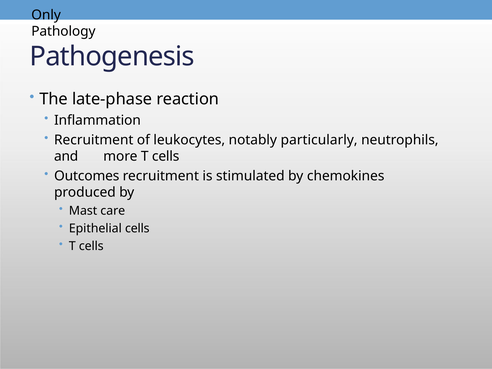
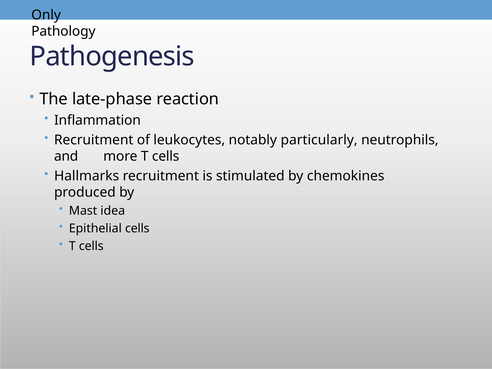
Outcomes: Outcomes -> Hallmarks (87, 176)
care: care -> idea (113, 211)
